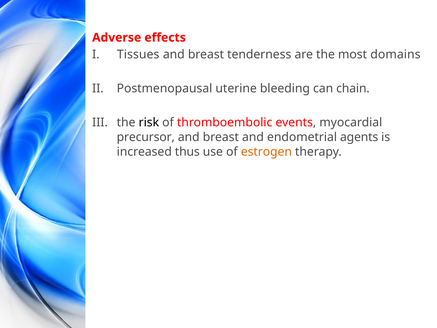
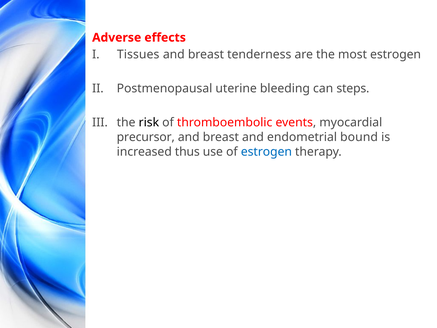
most domains: domains -> estrogen (396, 55)
chain: chain -> steps (353, 89)
agents: agents -> bound (359, 137)
estrogen colour: orange -> blue (266, 152)
